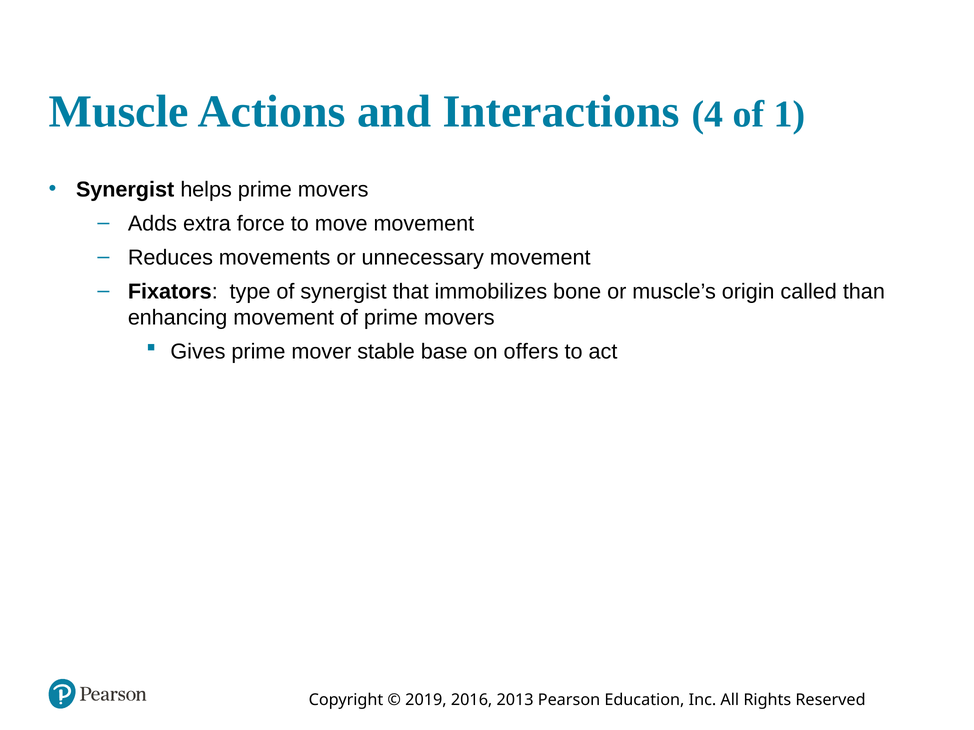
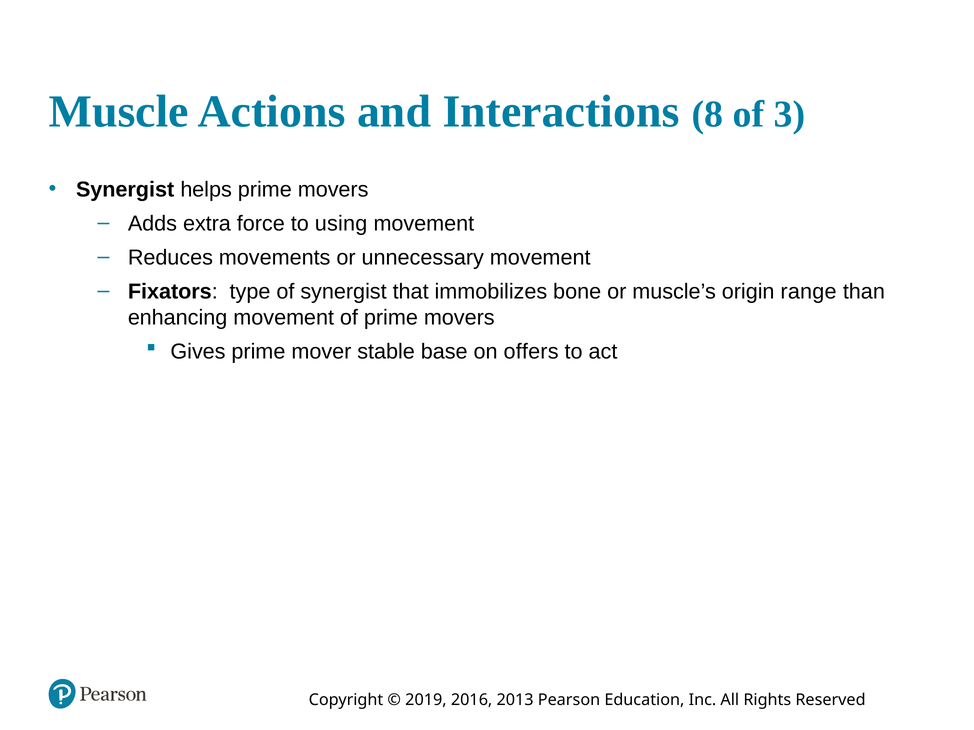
4: 4 -> 8 (708, 114)
1: 1 -> 3 (789, 114)
move: move -> using (341, 224)
called: called -> range (809, 292)
